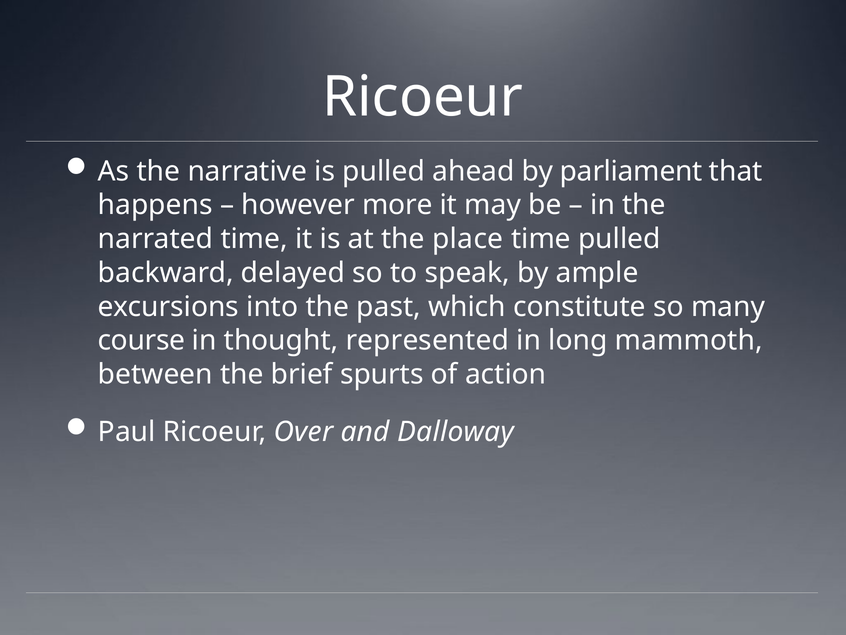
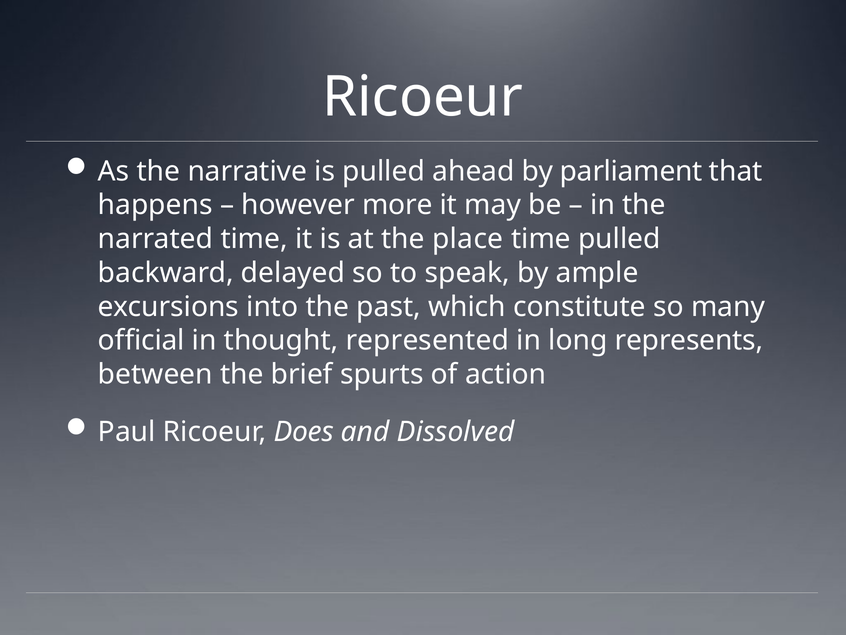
course: course -> official (141, 340)
mammoth: mammoth -> represents (689, 340)
Over: Over -> Does (304, 432)
Dalloway: Dalloway -> Dissolved (456, 432)
